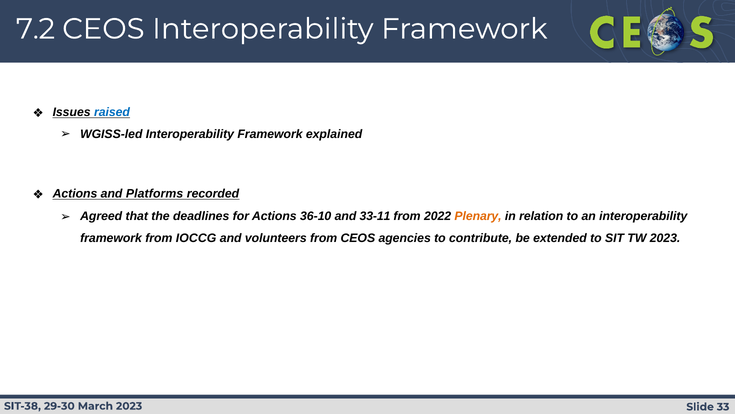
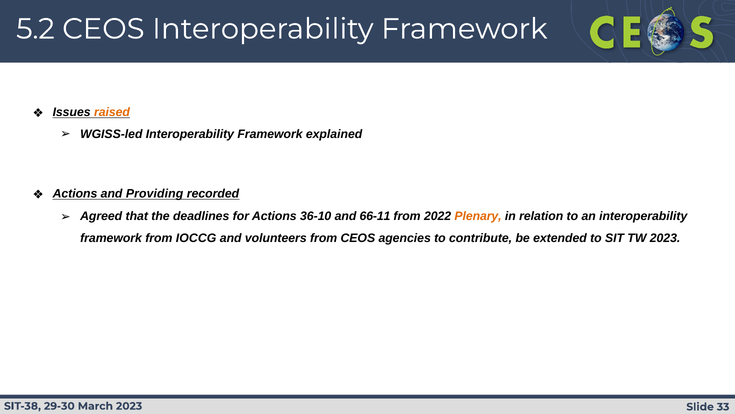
7.2: 7.2 -> 5.2 (35, 29)
raised colour: blue -> orange (112, 112)
Platforms: Platforms -> Providing (155, 194)
33-11: 33-11 -> 66-11 (375, 216)
